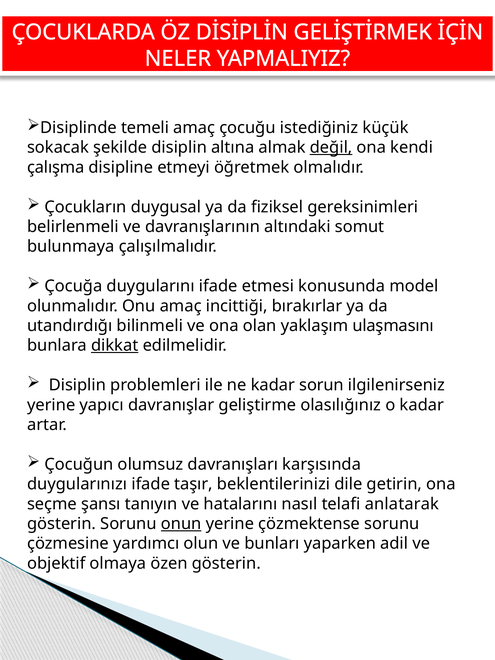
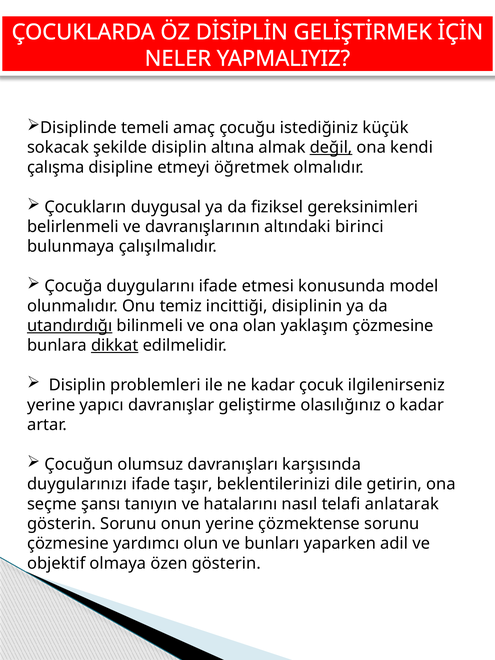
somut: somut -> birinci (359, 227)
Onu amaç: amaç -> temiz (181, 306)
bırakırlar: bırakırlar -> disiplinin (307, 306)
utandırdığı underline: none -> present (70, 326)
yaklaşım ulaşmasını: ulaşmasını -> çözmesine (393, 326)
sorun: sorun -> çocuk (321, 385)
onun underline: present -> none (181, 524)
